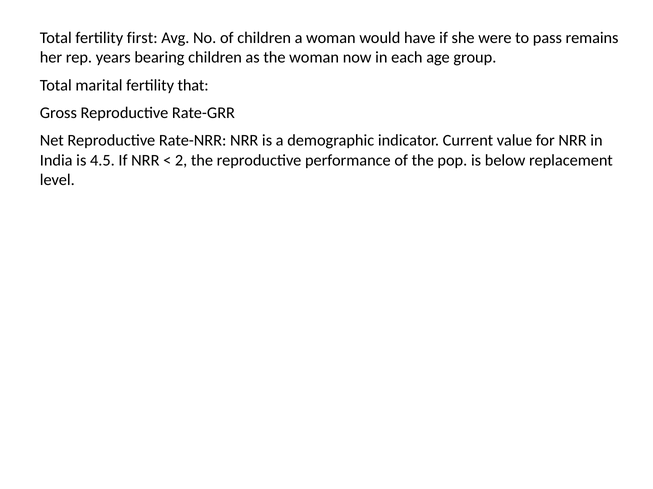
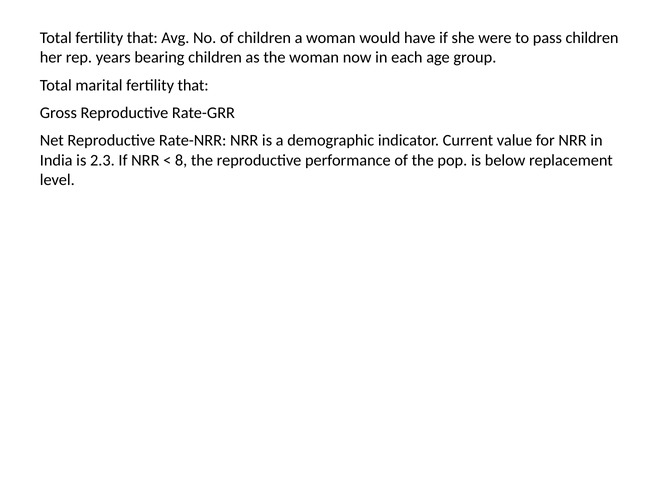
Total fertility first: first -> that (142, 38)
pass remains: remains -> children (592, 38)
4.5: 4.5 -> 2.3 (102, 160)
2: 2 -> 8 (181, 160)
